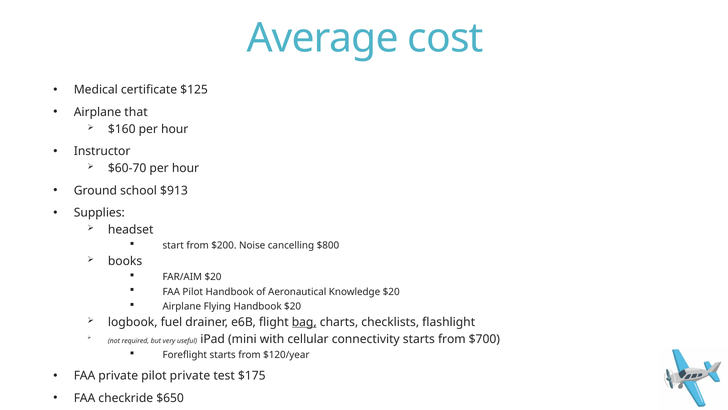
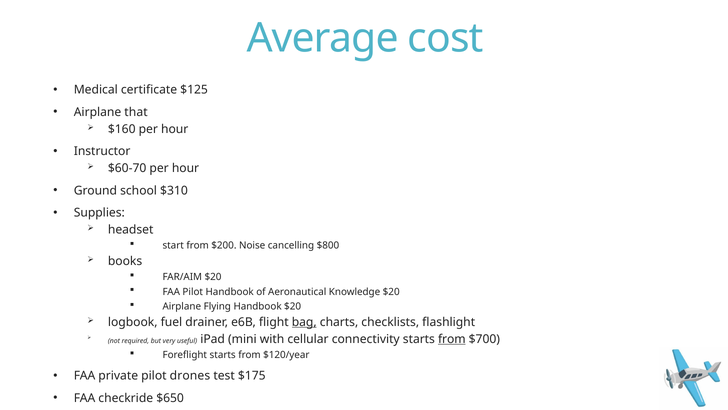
$913: $913 -> $310 (174, 190)
from underline: none -> present (452, 339)
pilot private: private -> drones (190, 375)
